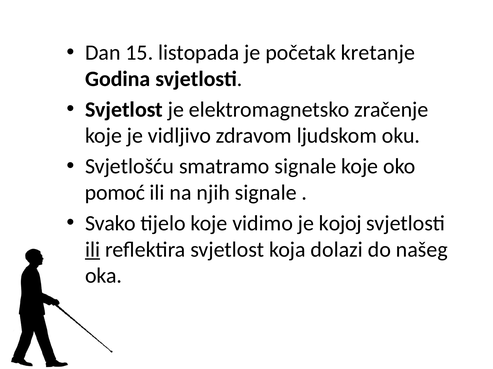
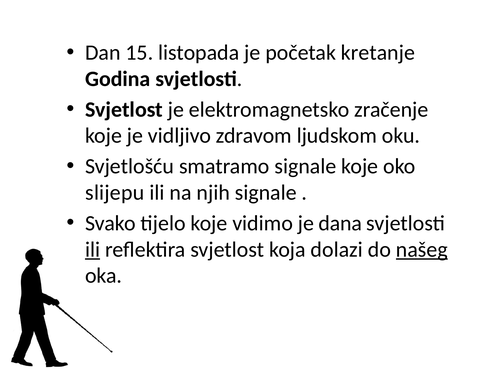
pomoć: pomoć -> slijepu (115, 193)
kojoj: kojoj -> dana (340, 224)
našeg underline: none -> present (422, 250)
